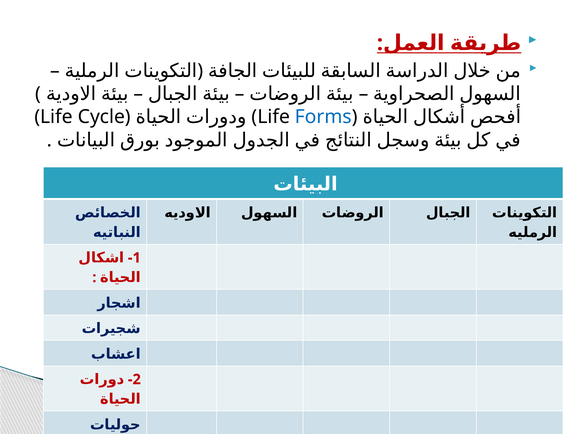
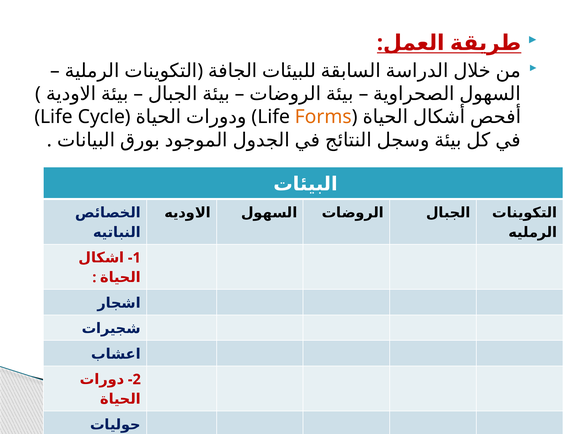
Forms colour: blue -> orange (323, 117)
